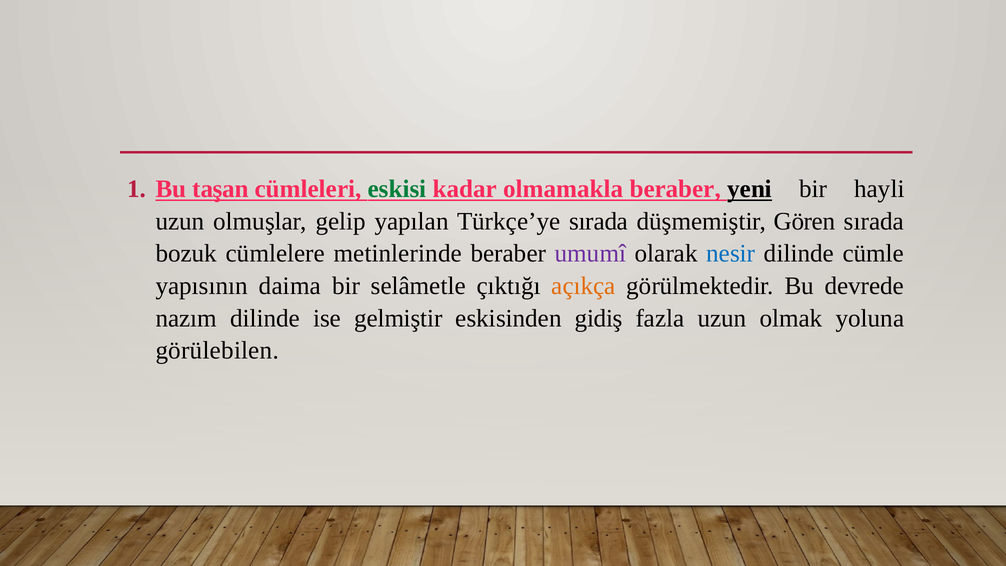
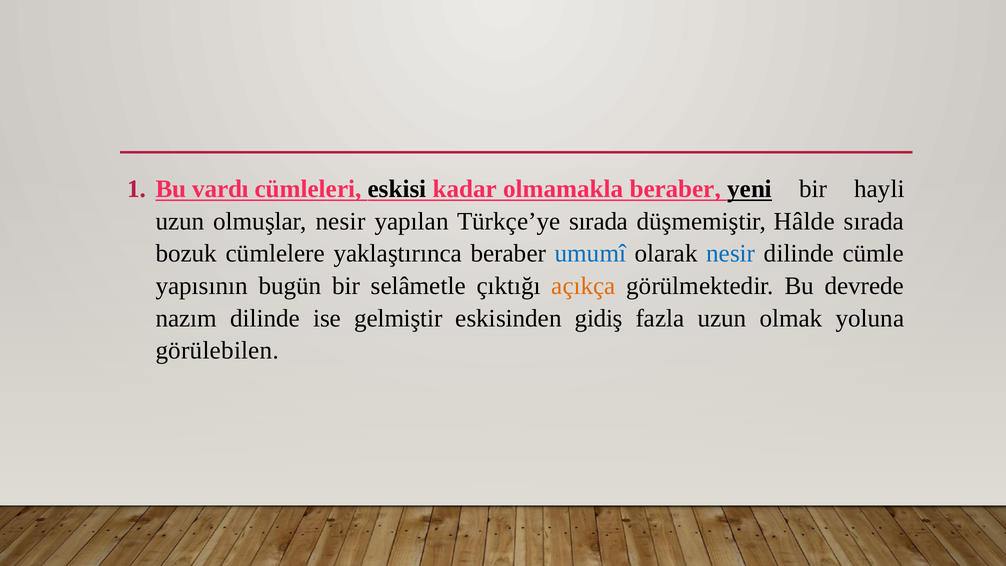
taşan: taşan -> vardı (221, 189)
eskisi colour: green -> black (397, 189)
olmuşlar gelip: gelip -> nesir (340, 221)
Gören: Gören -> Hâlde (804, 221)
metinlerinde: metinlerinde -> yaklaştırınca (398, 254)
umumî colour: purple -> blue (590, 254)
daima: daima -> bugün (290, 286)
